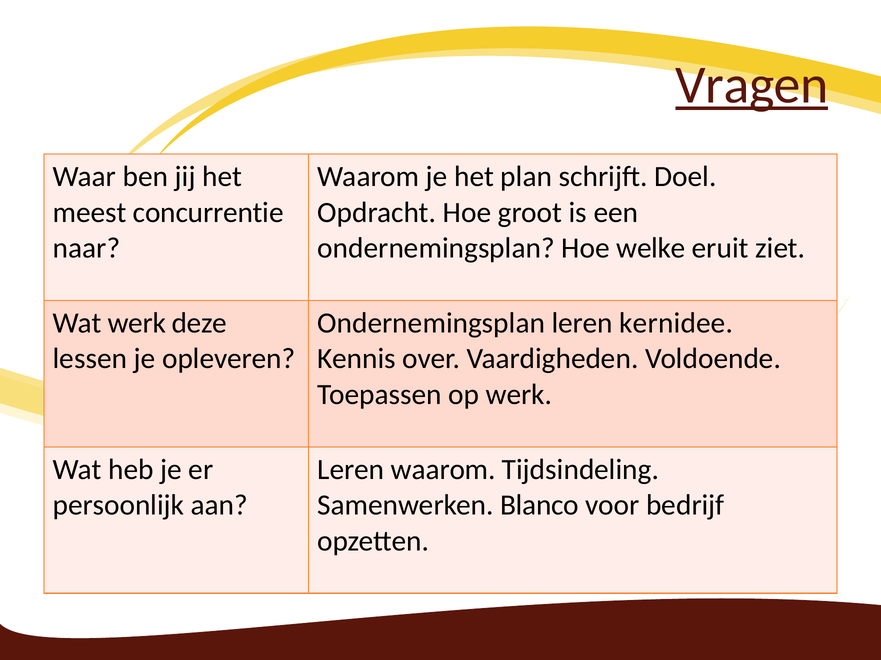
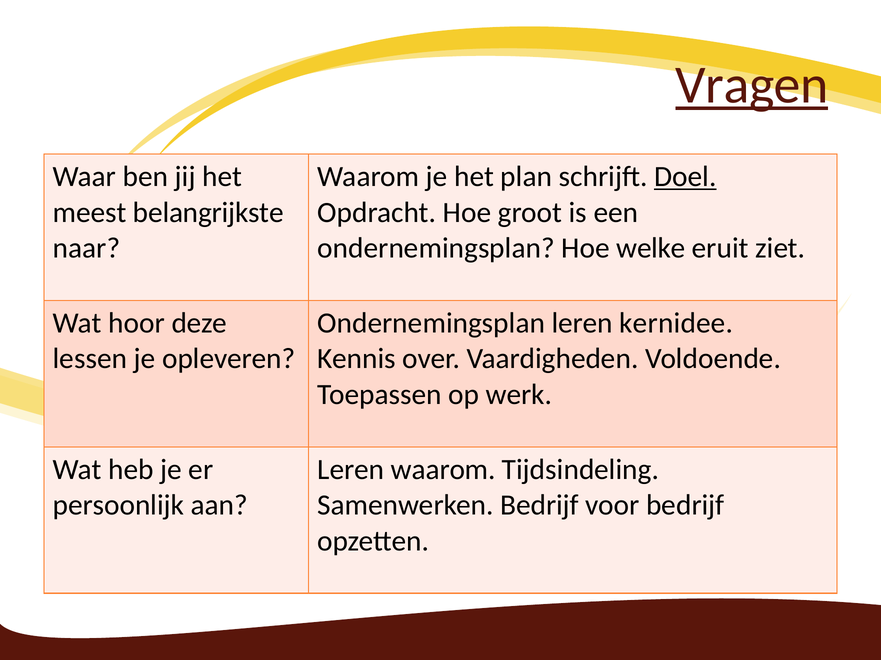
Doel underline: none -> present (685, 177)
concurrentie: concurrentie -> belangrijkste (208, 213)
Wat werk: werk -> hoor (137, 323)
Samenwerken Blanco: Blanco -> Bedrijf (539, 506)
